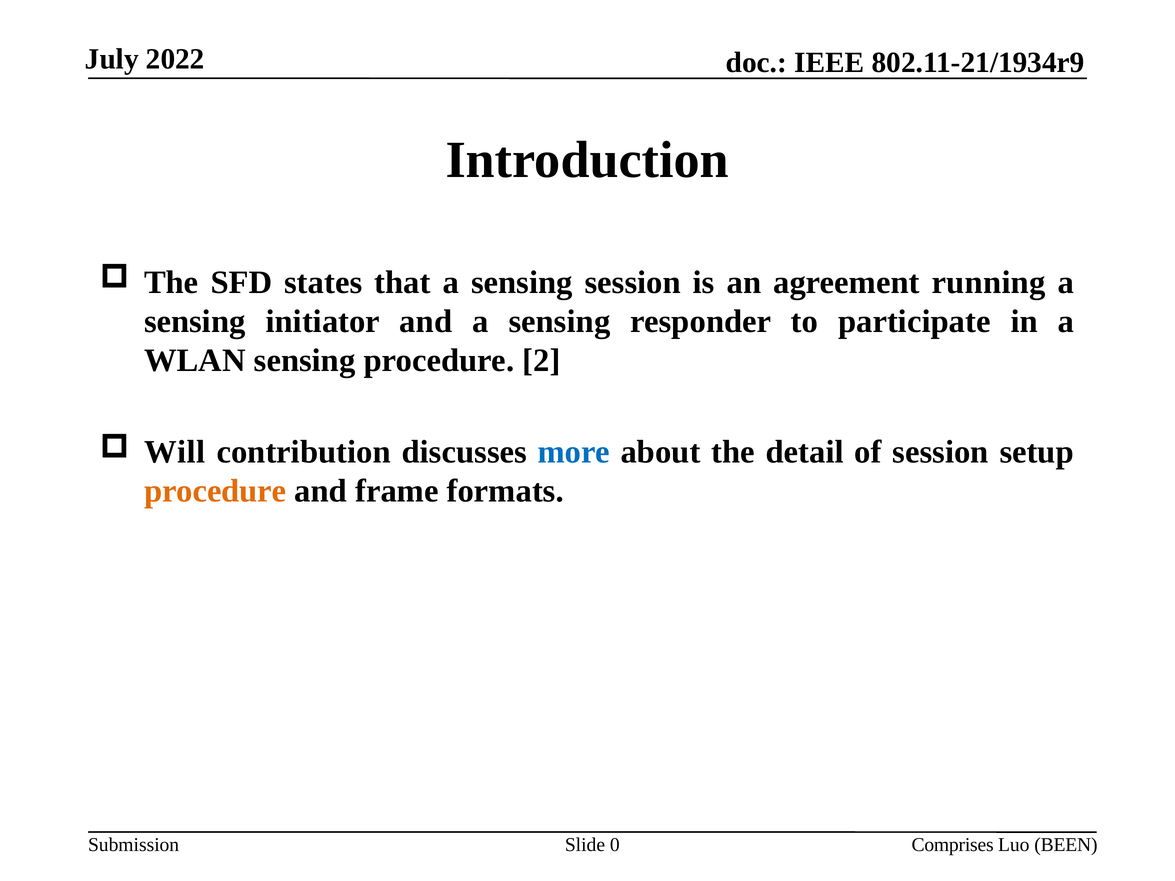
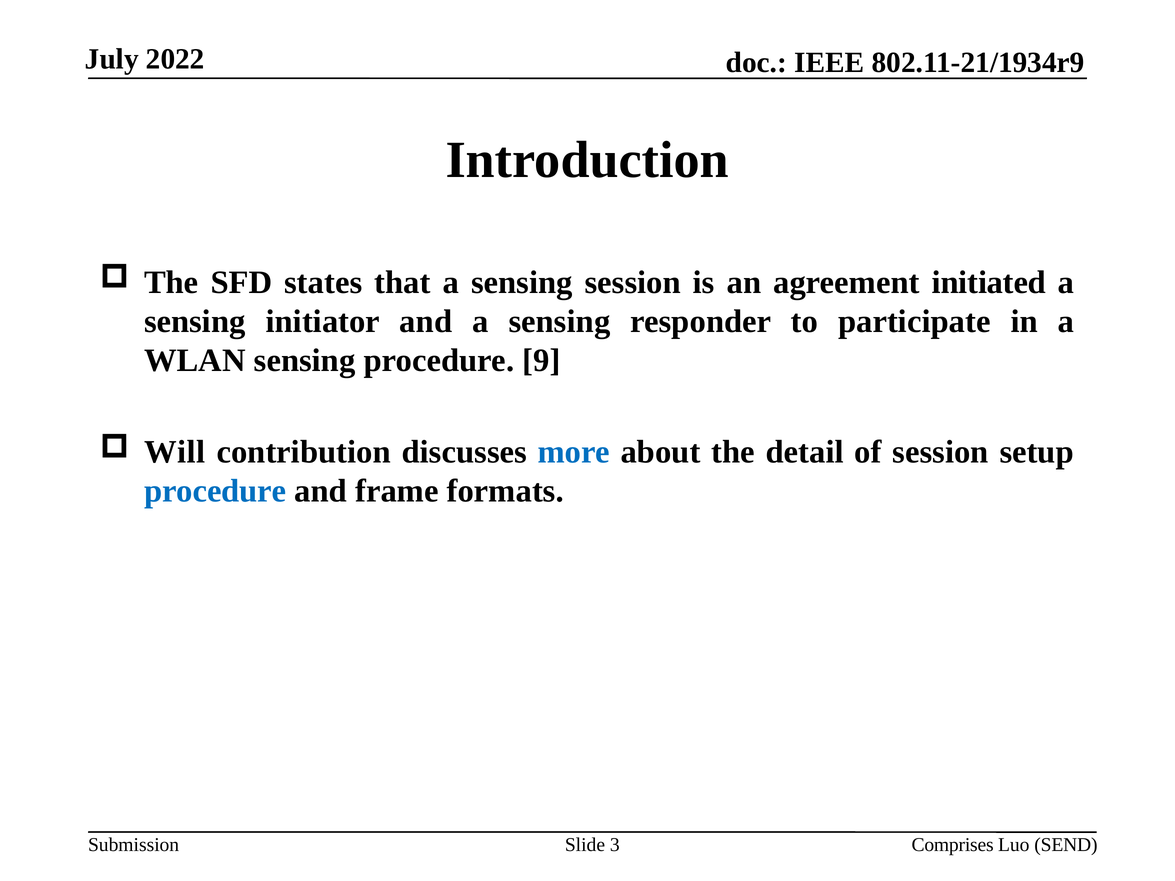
running: running -> initiated (989, 282)
2: 2 -> 9 (541, 361)
procedure colour: orange -> blue (215, 491)
0: 0 -> 3 (615, 845)
BEEN: BEEN -> SEND (1066, 845)
